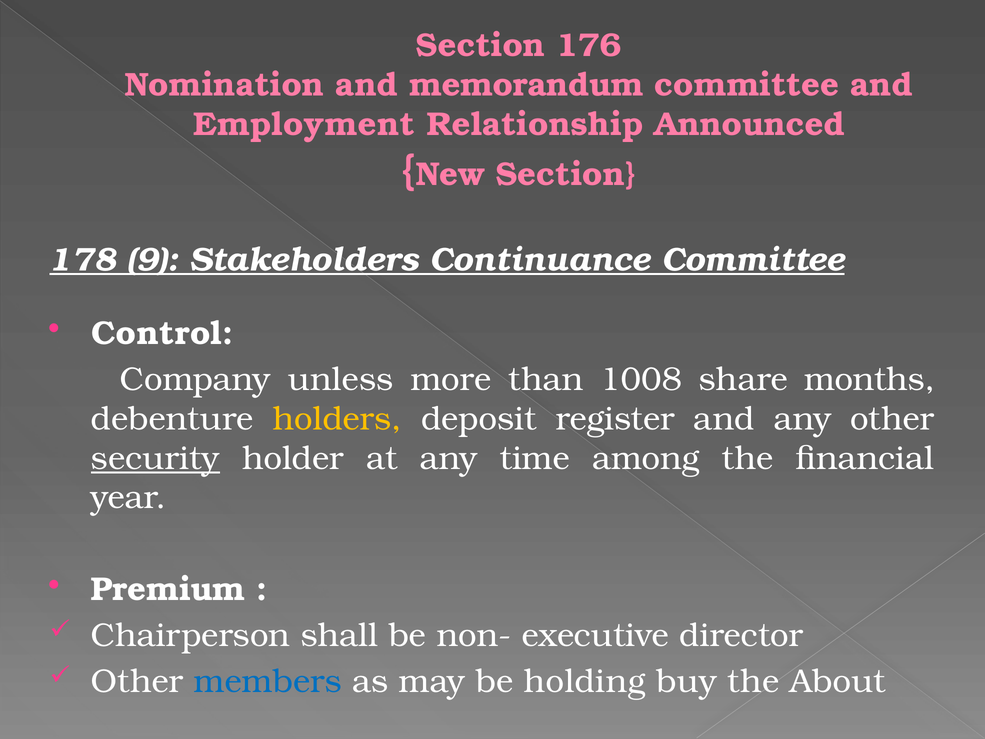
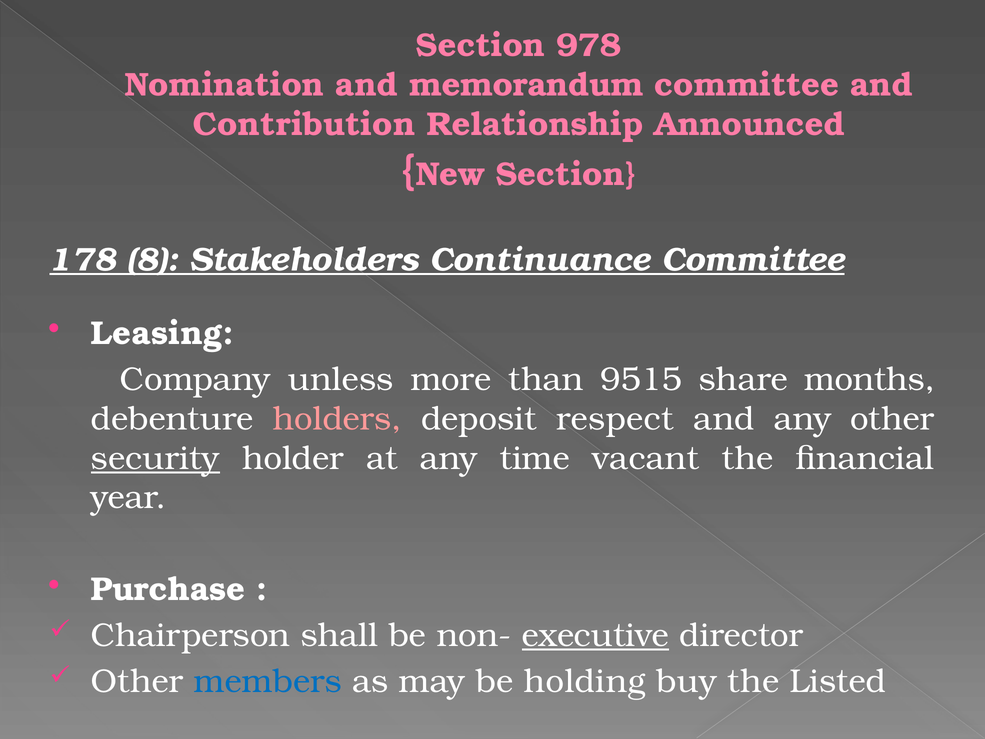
176: 176 -> 978 (589, 45)
Employment: Employment -> Contribution (304, 124)
9: 9 -> 8 (153, 260)
Control: Control -> Leasing (162, 333)
1008: 1008 -> 9515 (641, 379)
holders colour: yellow -> pink (337, 419)
register: register -> respect (615, 419)
among: among -> vacant (646, 458)
Premium: Premium -> Purchase (168, 589)
executive underline: none -> present (595, 635)
About: About -> Listed (838, 681)
